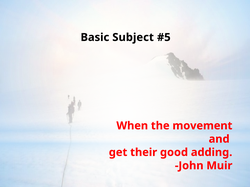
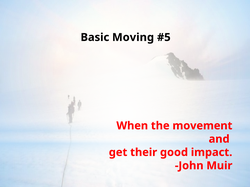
Subject: Subject -> Moving (133, 37)
adding: adding -> impact (212, 153)
